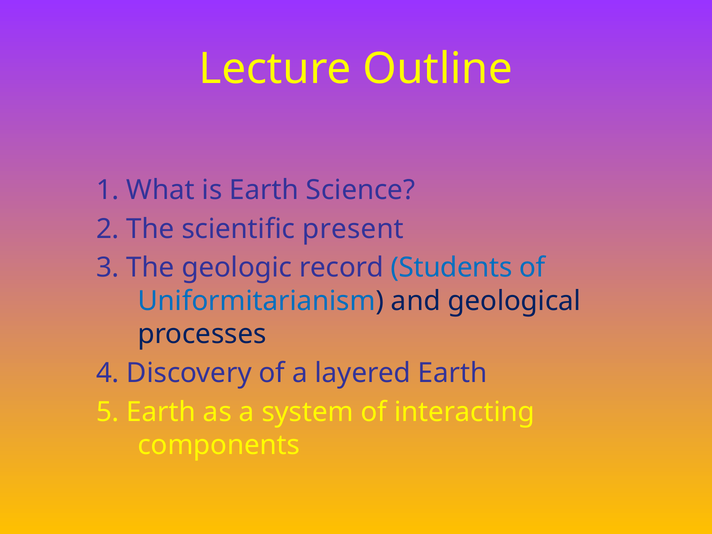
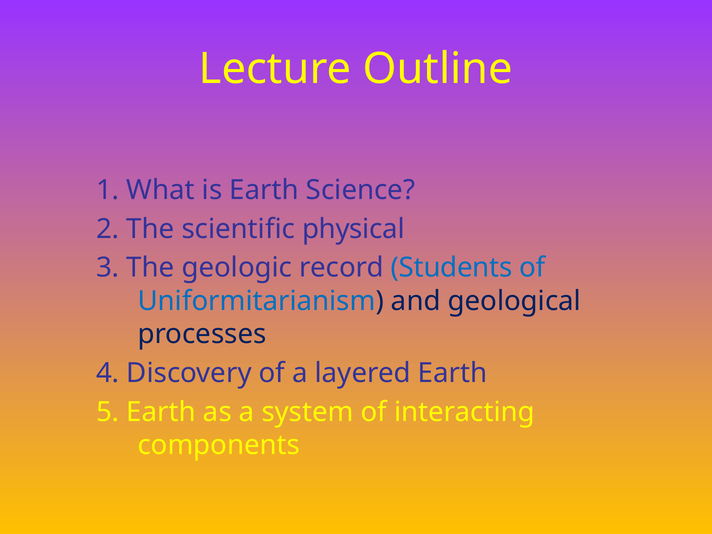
present: present -> physical (353, 229)
